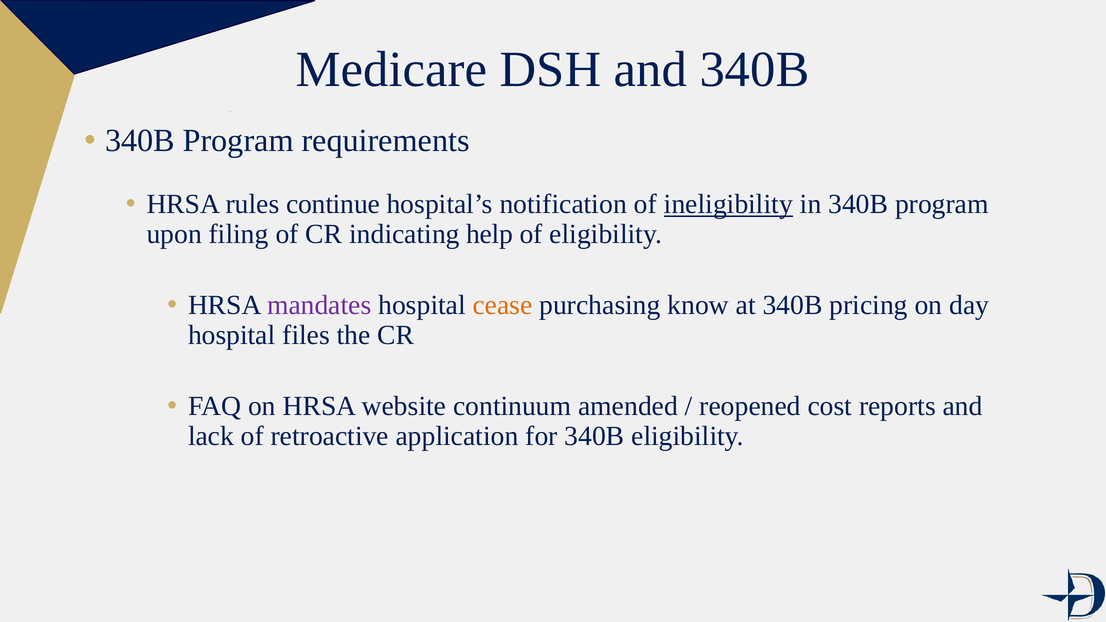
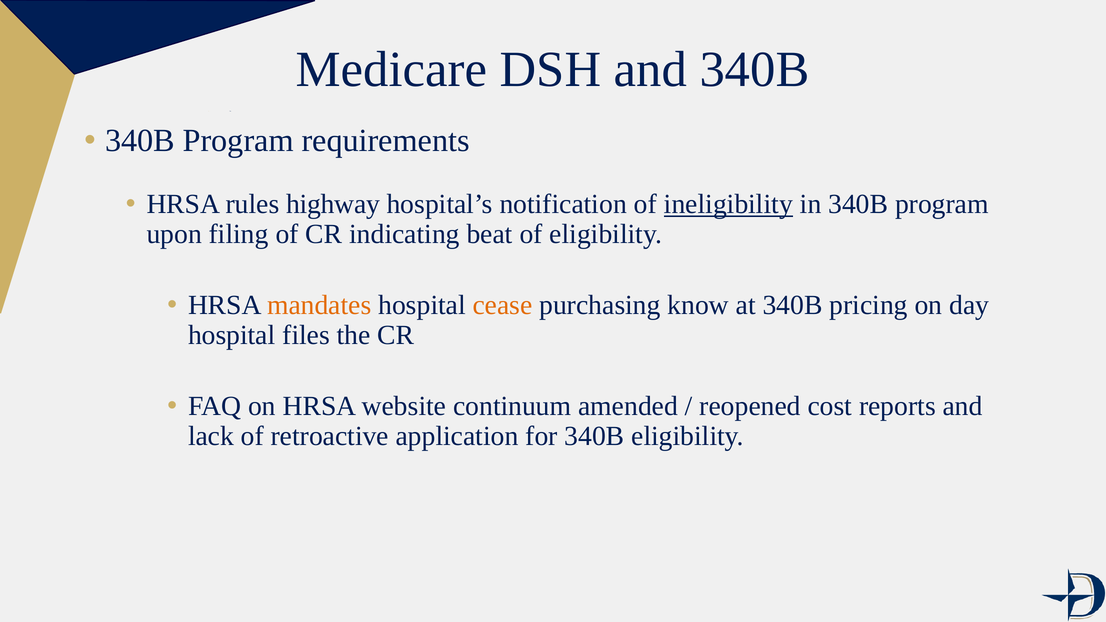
continue: continue -> highway (333, 204)
help: help -> beat (490, 234)
mandates colour: purple -> orange (319, 305)
